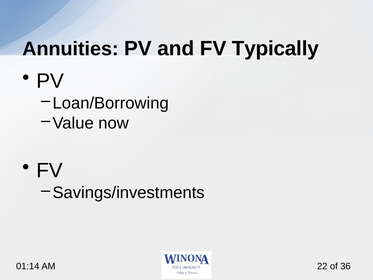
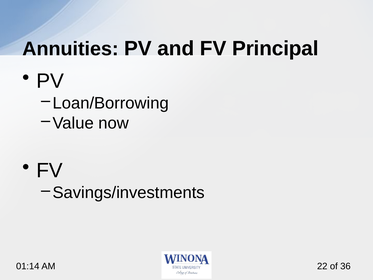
Typically: Typically -> Principal (275, 48)
